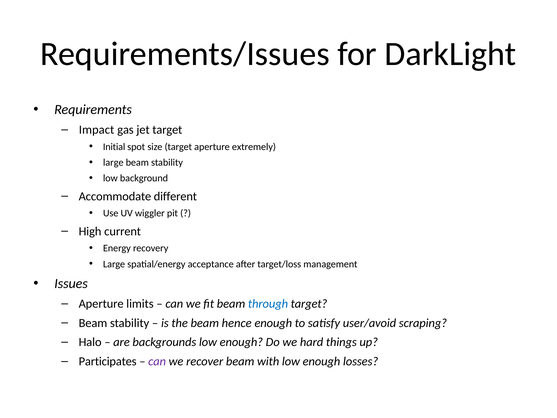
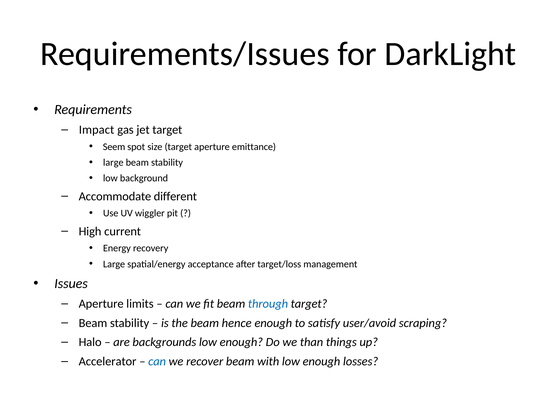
Initial: Initial -> Seem (114, 147)
extremely: extremely -> emittance (254, 147)
hard: hard -> than (312, 342)
Participates: Participates -> Accelerator (108, 361)
can colour: purple -> blue (157, 361)
